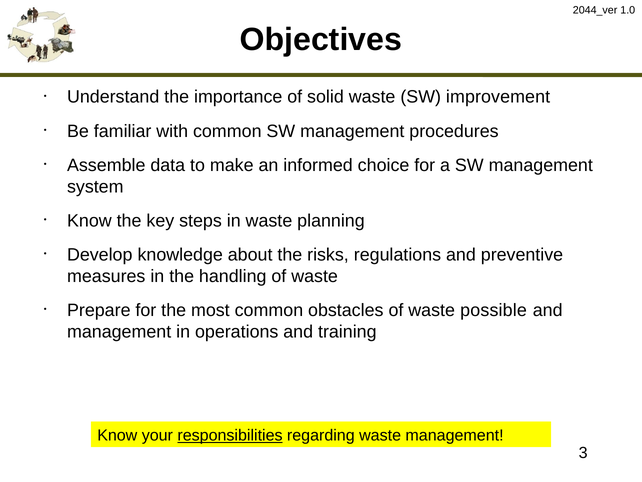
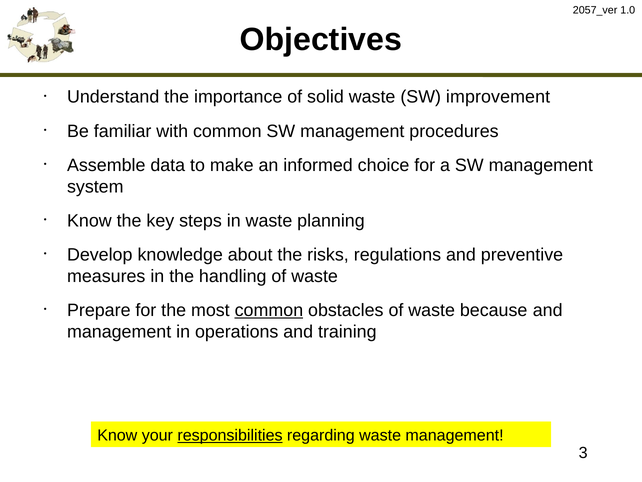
2044_ver: 2044_ver -> 2057_ver (595, 10)
common underline: none -> present (269, 310)
possible: possible -> because (494, 310)
